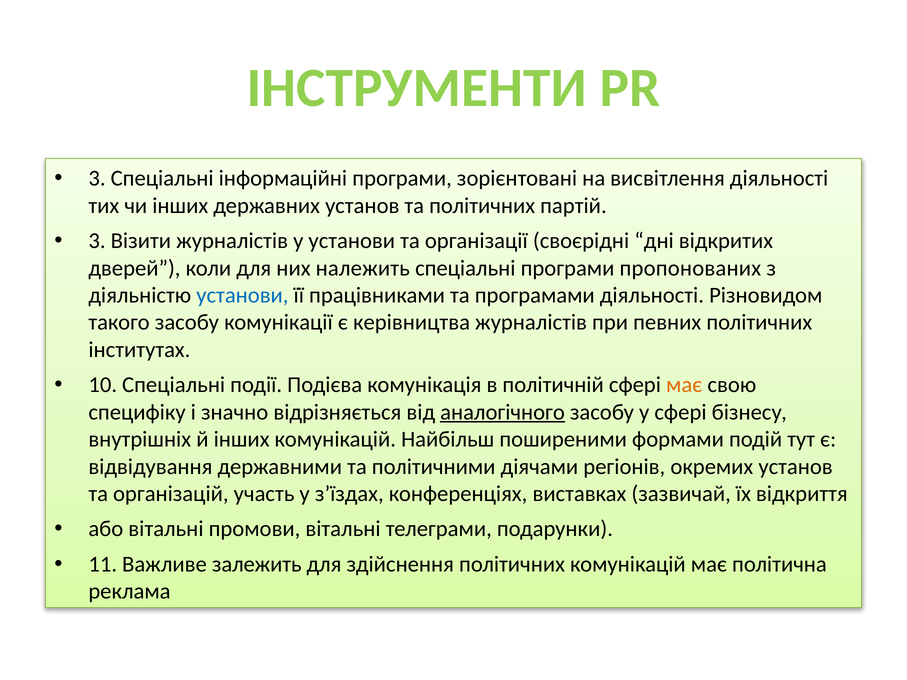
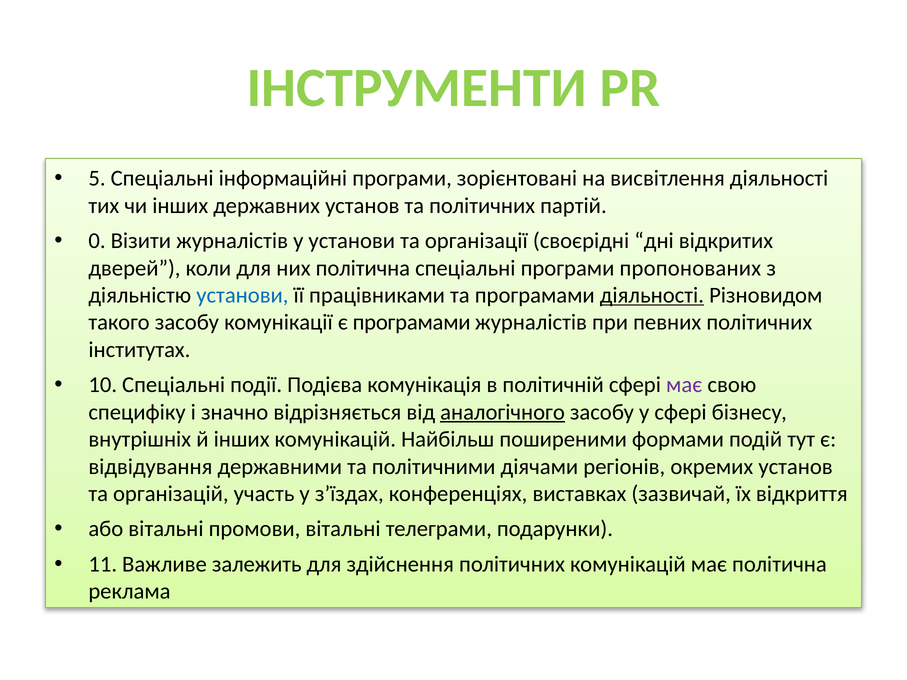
3: 3 -> 5 (97, 178)
3: 3 -> 0 (97, 241)
них належить: належить -> політична (363, 268)
діяльності underline: none -> present (652, 295)
є керівництва: керівництва -> програмами (412, 323)
має colour: orange -> purple (684, 385)
